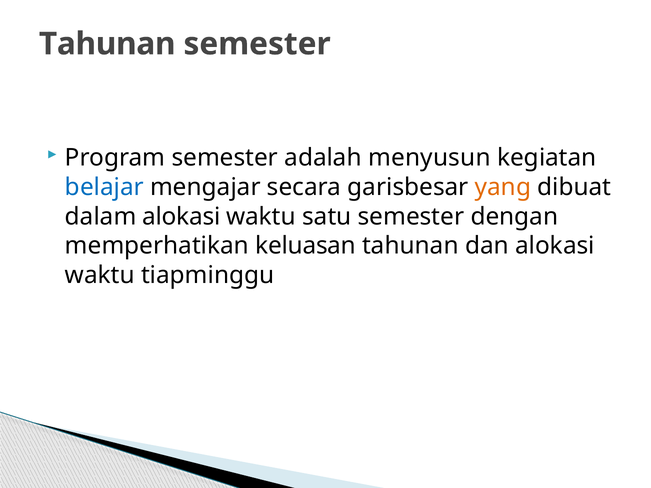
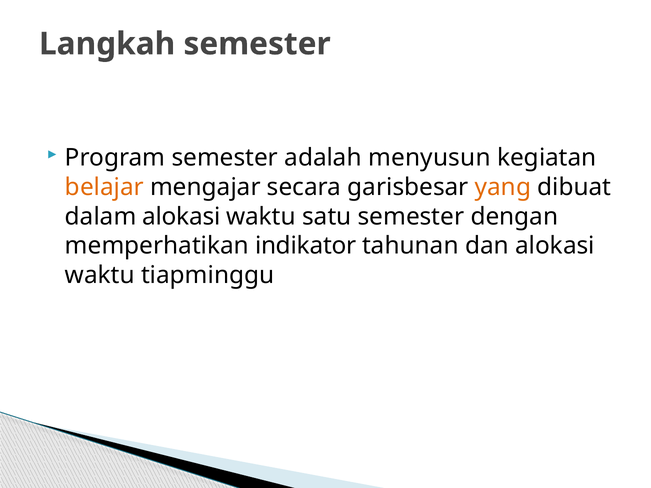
Tahunan: Tahunan -> Langkah (107, 44)
belajar colour: blue -> orange (104, 187)
keluasan: keluasan -> indikator (306, 246)
